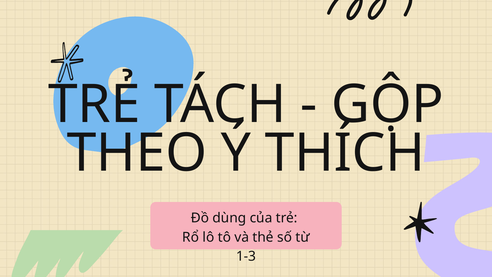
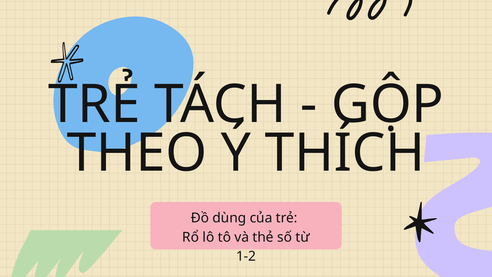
1-3: 1-3 -> 1-2 (246, 256)
